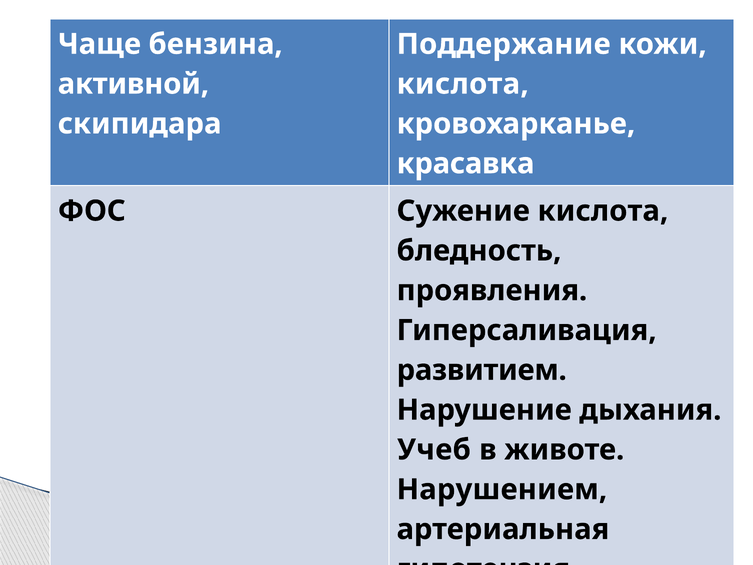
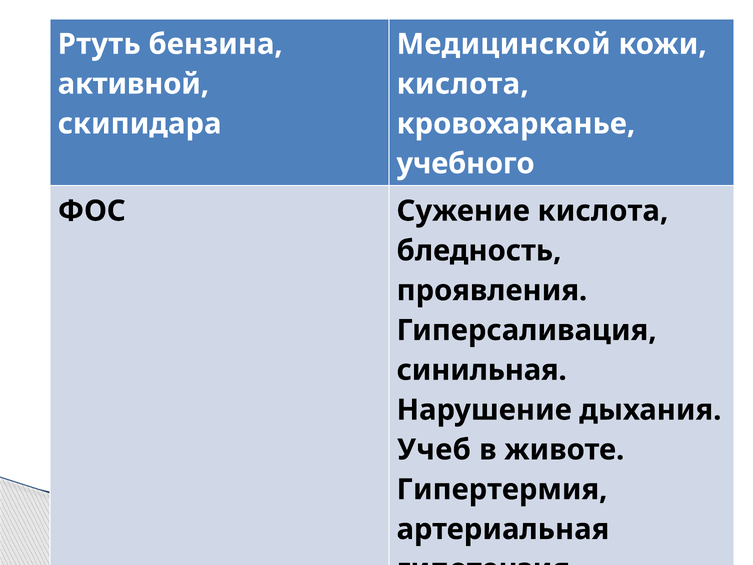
Чаще: Чаще -> Ртуть (99, 44)
Поддержание: Поддержание -> Медицинской (504, 44)
красавка: красавка -> учебного (466, 164)
развитием: развитием -> синильная (482, 370)
Нарушением: Нарушением -> Гипертермия (502, 489)
